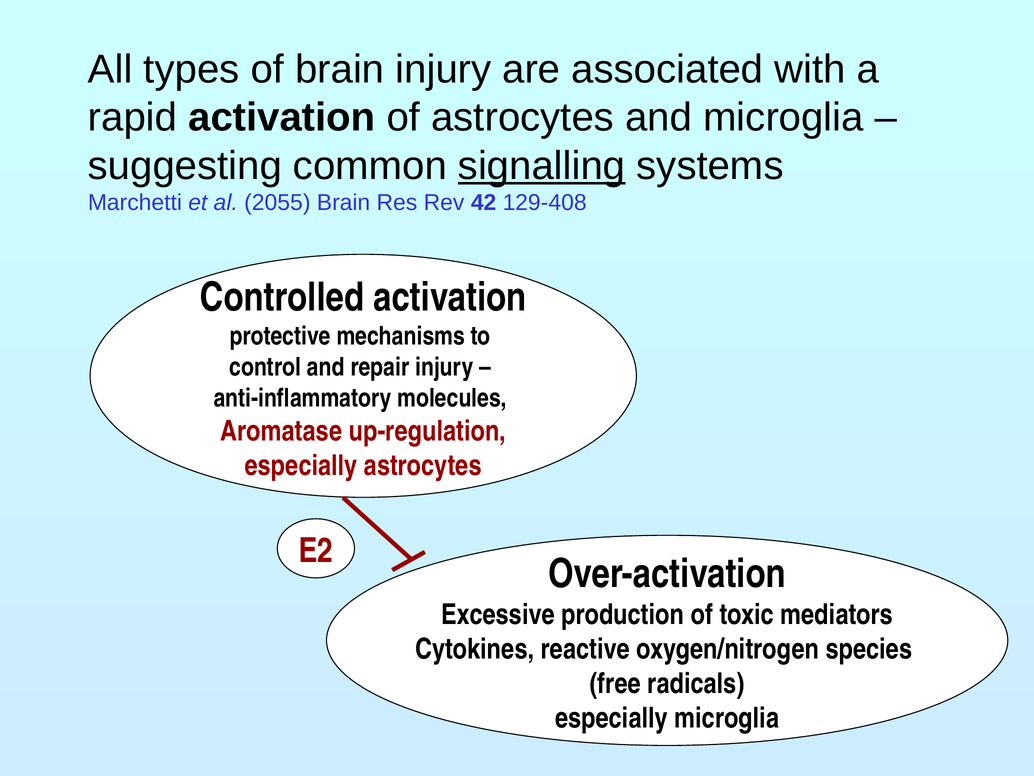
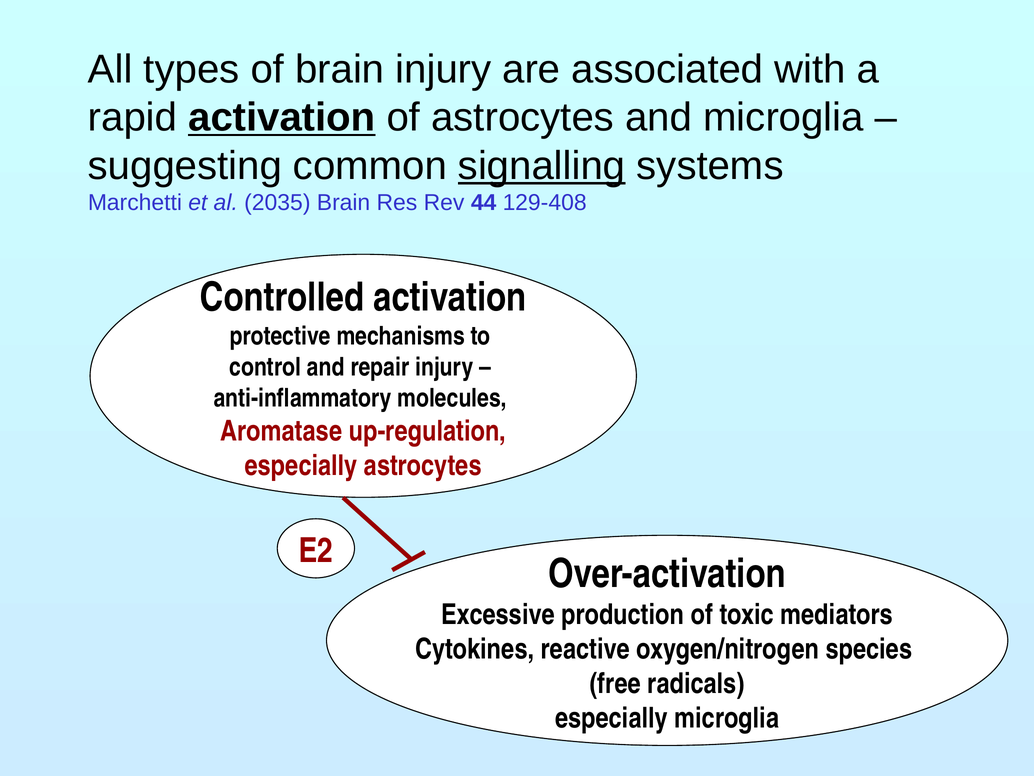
activation underline: none -> present (282, 118)
2055: 2055 -> 2035 (277, 203)
42: 42 -> 44 (484, 203)
